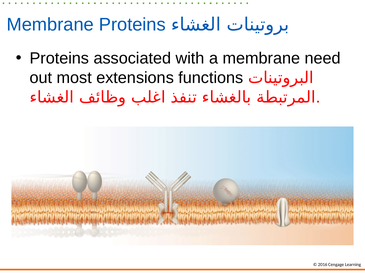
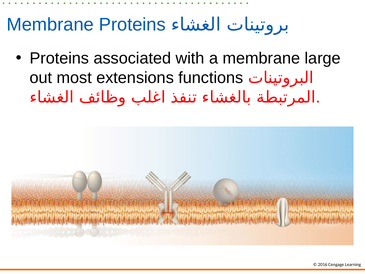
need: need -> large (323, 58)
